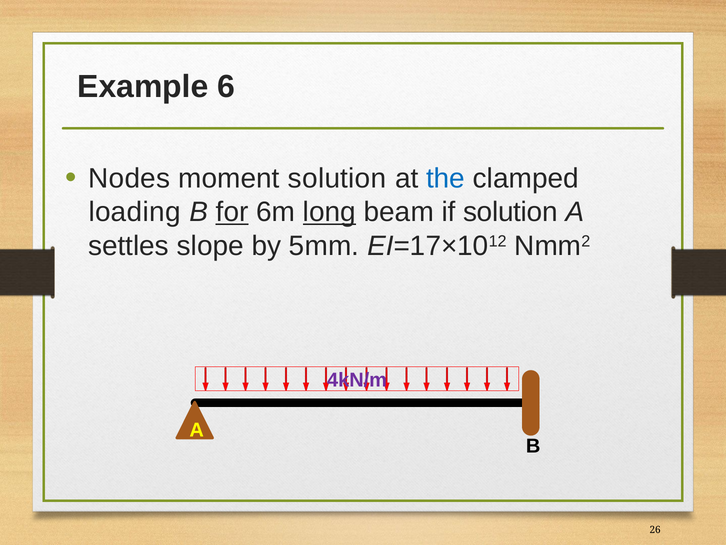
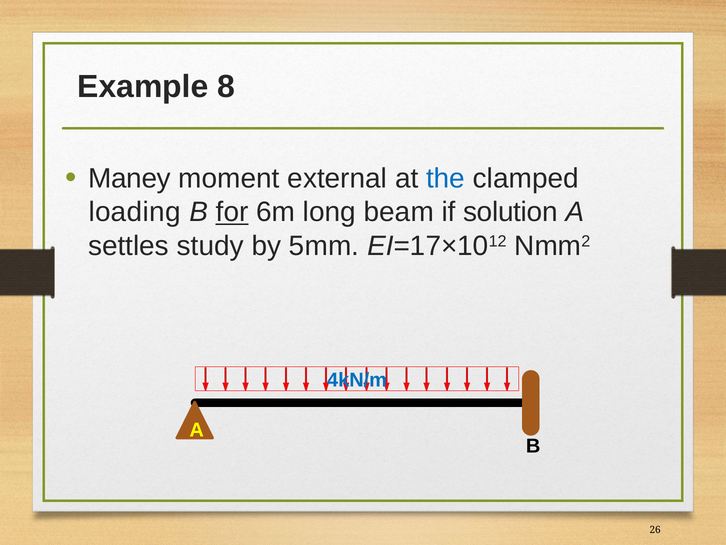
6: 6 -> 8 (226, 87)
Nodes: Nodes -> Maney (129, 179)
moment solution: solution -> external (337, 179)
long underline: present -> none (329, 212)
slope: slope -> study (210, 246)
4kN/m colour: purple -> blue (357, 380)
